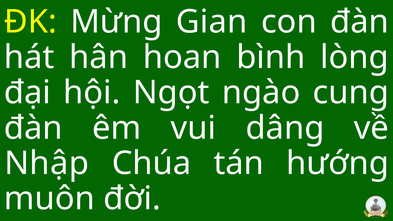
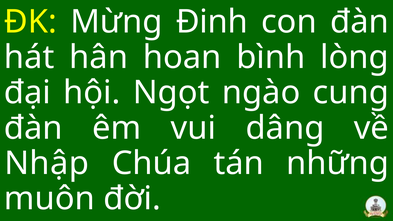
Gian: Gian -> Đinh (212, 22)
hướng: hướng -> những (338, 163)
